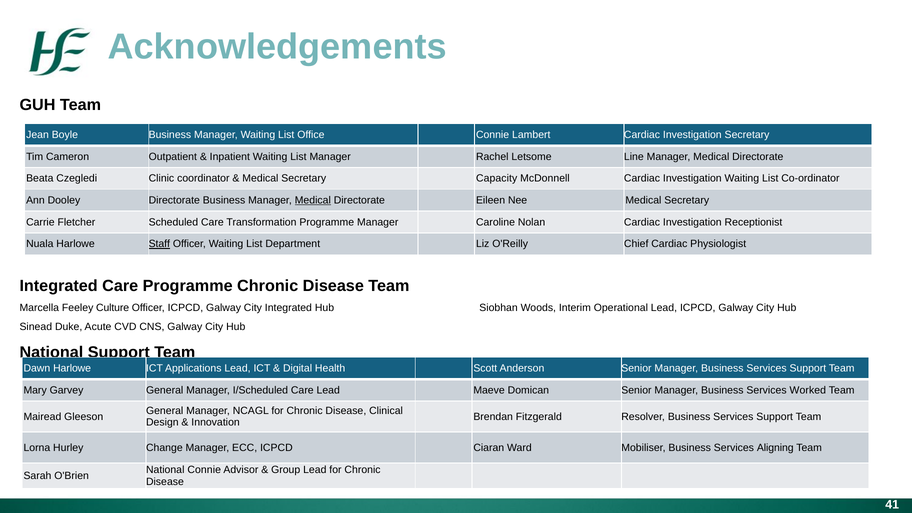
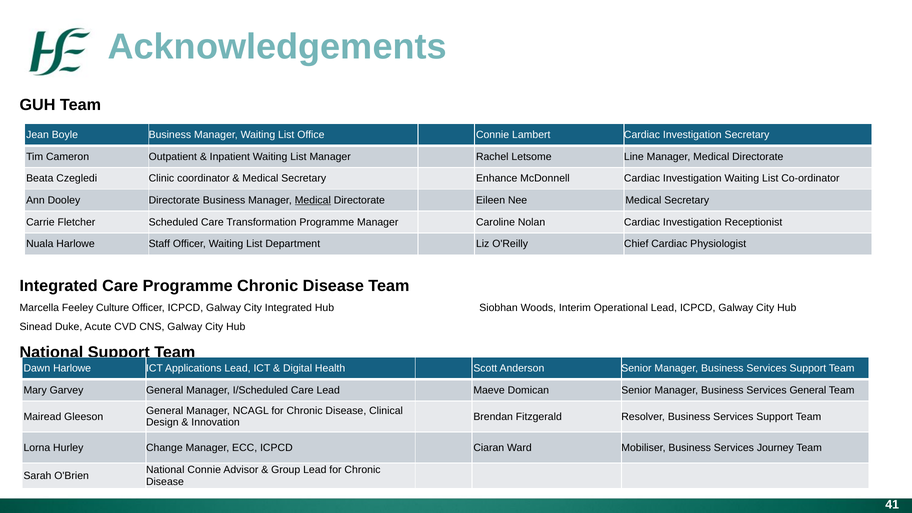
Capacity: Capacity -> Enhance (497, 179)
Staff underline: present -> none (159, 244)
Services Worked: Worked -> General (808, 390)
Aligning: Aligning -> Journey (775, 448)
